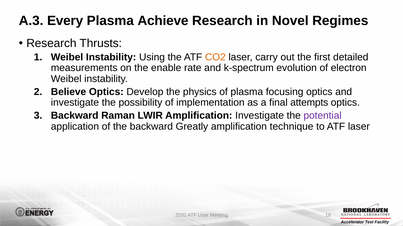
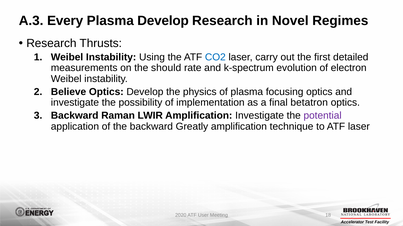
Plasma Achieve: Achieve -> Develop (163, 21)
CO2 colour: orange -> blue (215, 57)
enable: enable -> should (166, 68)
attempts: attempts -> betatron (309, 103)
